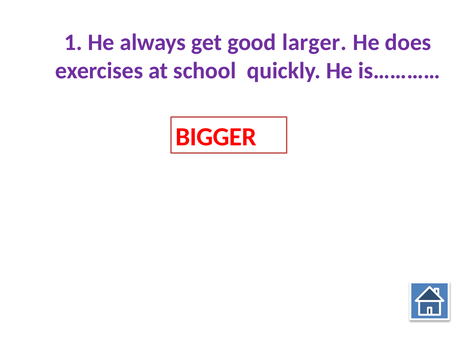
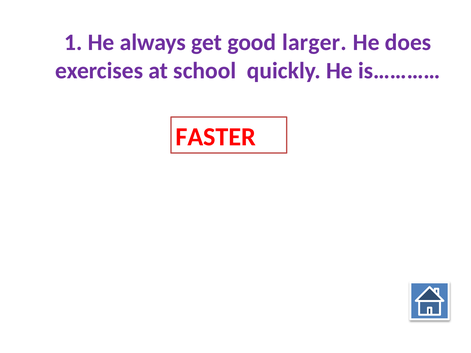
BIGGER: BIGGER -> FASTER (216, 137)
